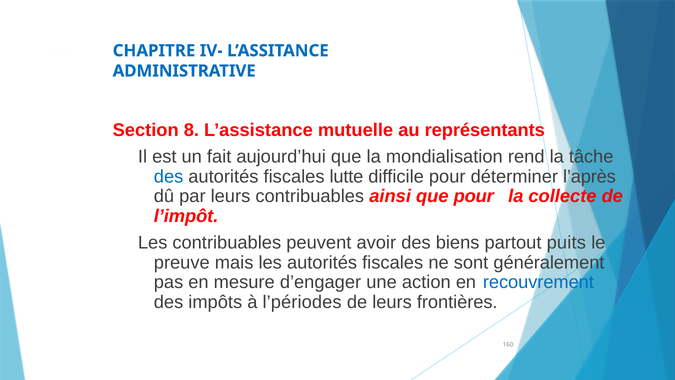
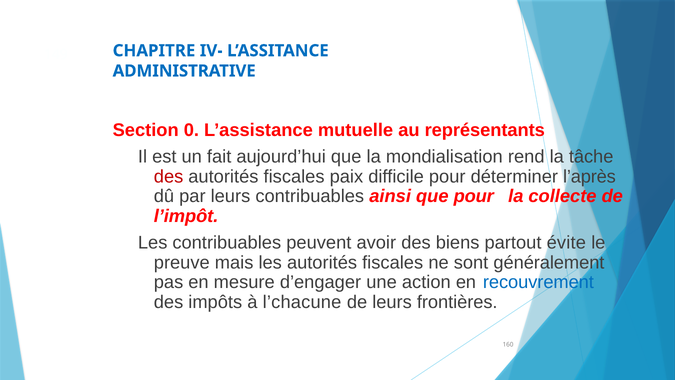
8: 8 -> 0 (191, 130)
des colour: blue -> red (169, 176)
lutte: lutte -> paix (346, 176)
puits: puits -> évite (566, 243)
l’périodes: l’périodes -> l’chacune (302, 302)
